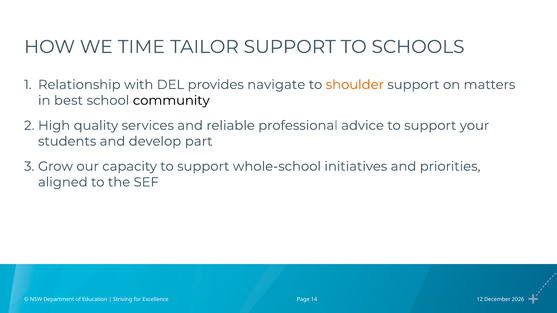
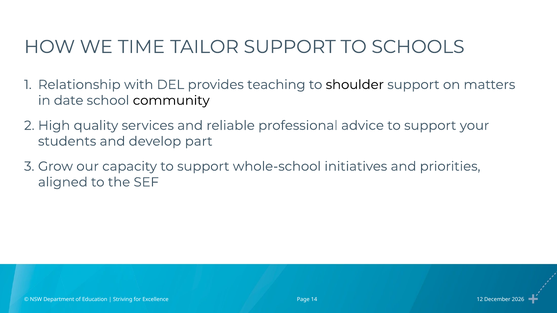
navigate: navigate -> teaching (276, 85)
shoulder colour: orange -> black (355, 85)
best: best -> date (69, 101)
